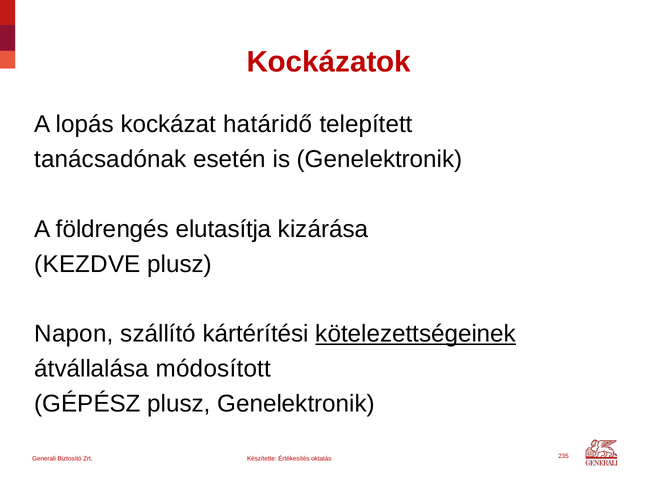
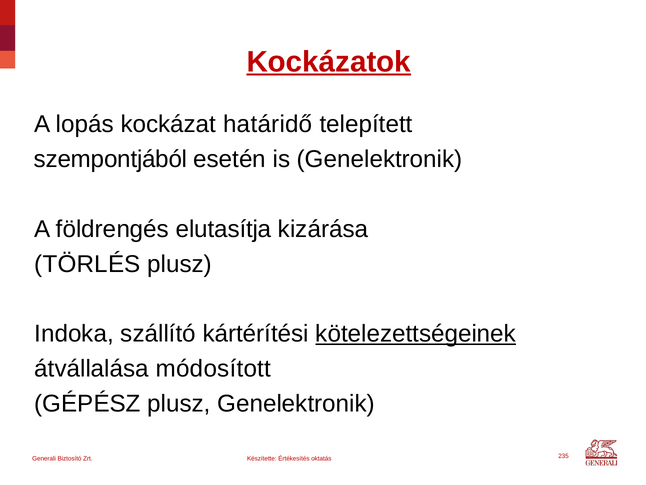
Kockázatok underline: none -> present (329, 62)
tanácsadónak: tanácsadónak -> szempontjából (111, 159)
KEZDVE: KEZDVE -> TÖRLÉS (87, 264)
Napon: Napon -> Indoka (74, 333)
